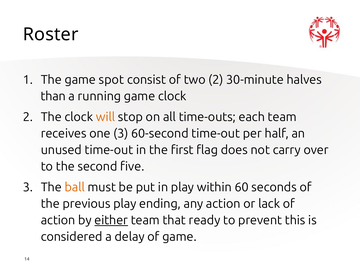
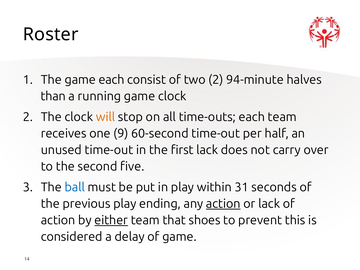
game spot: spot -> each (112, 80)
30-minute: 30-minute -> 94-minute (255, 80)
one 3: 3 -> 9 (121, 134)
first flag: flag -> lack (207, 150)
ball colour: orange -> blue (75, 187)
60: 60 -> 31 (242, 187)
action underline: none -> present (223, 204)
ready: ready -> shoes (205, 220)
